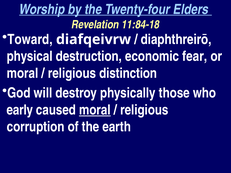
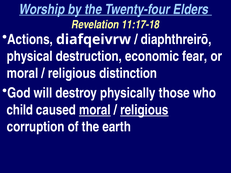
11:84-18: 11:84-18 -> 11:17-18 (140, 25)
Toward: Toward -> Actions (30, 39)
early: early -> child (20, 110)
religious underline: none -> present (144, 110)
